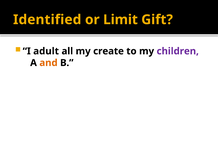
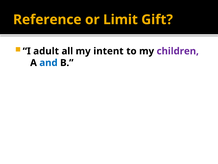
Identified: Identified -> Reference (47, 20)
create: create -> intent (108, 51)
and colour: orange -> blue (48, 63)
